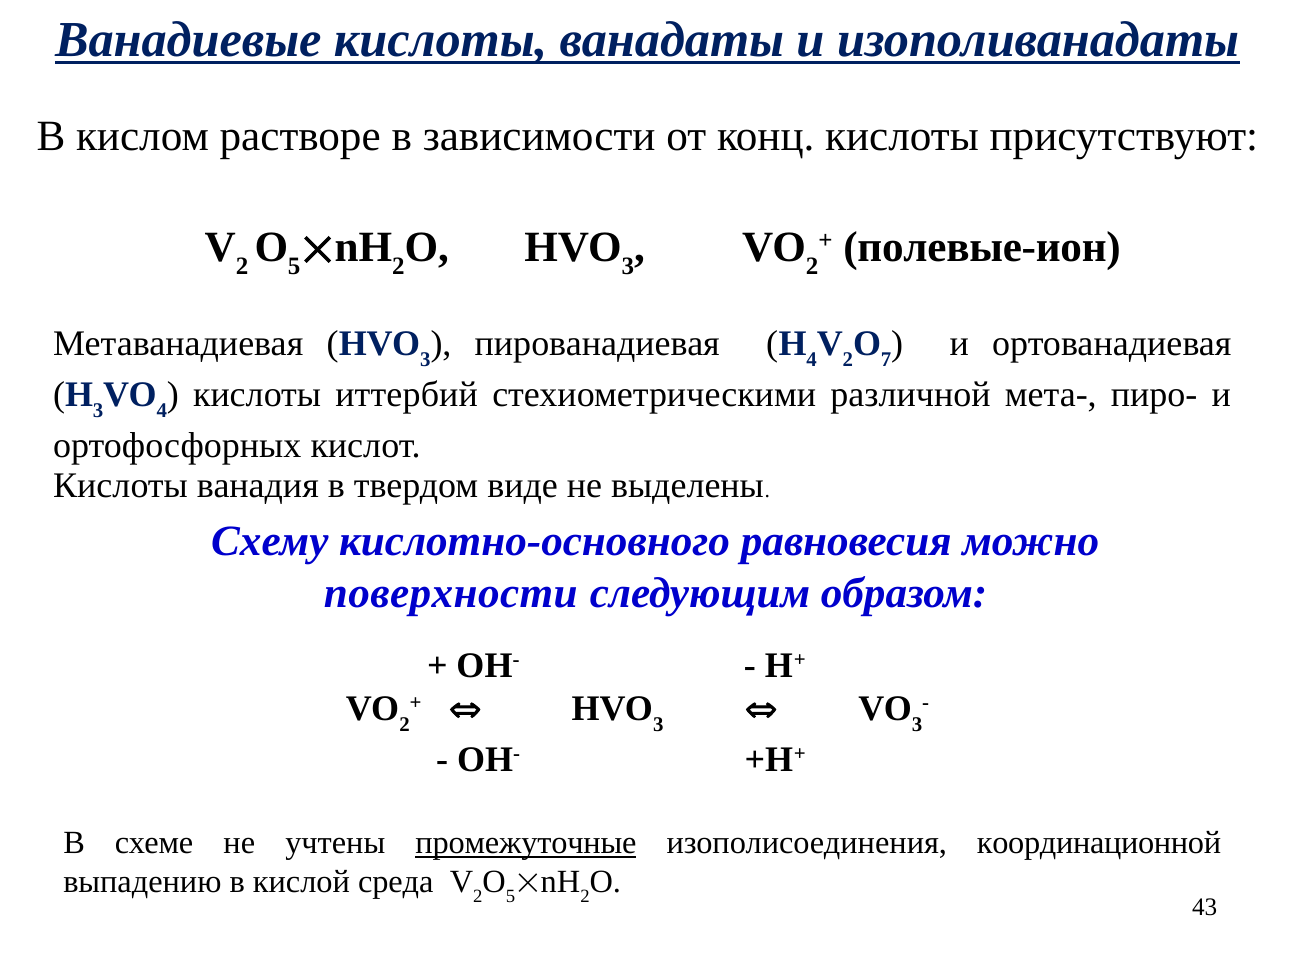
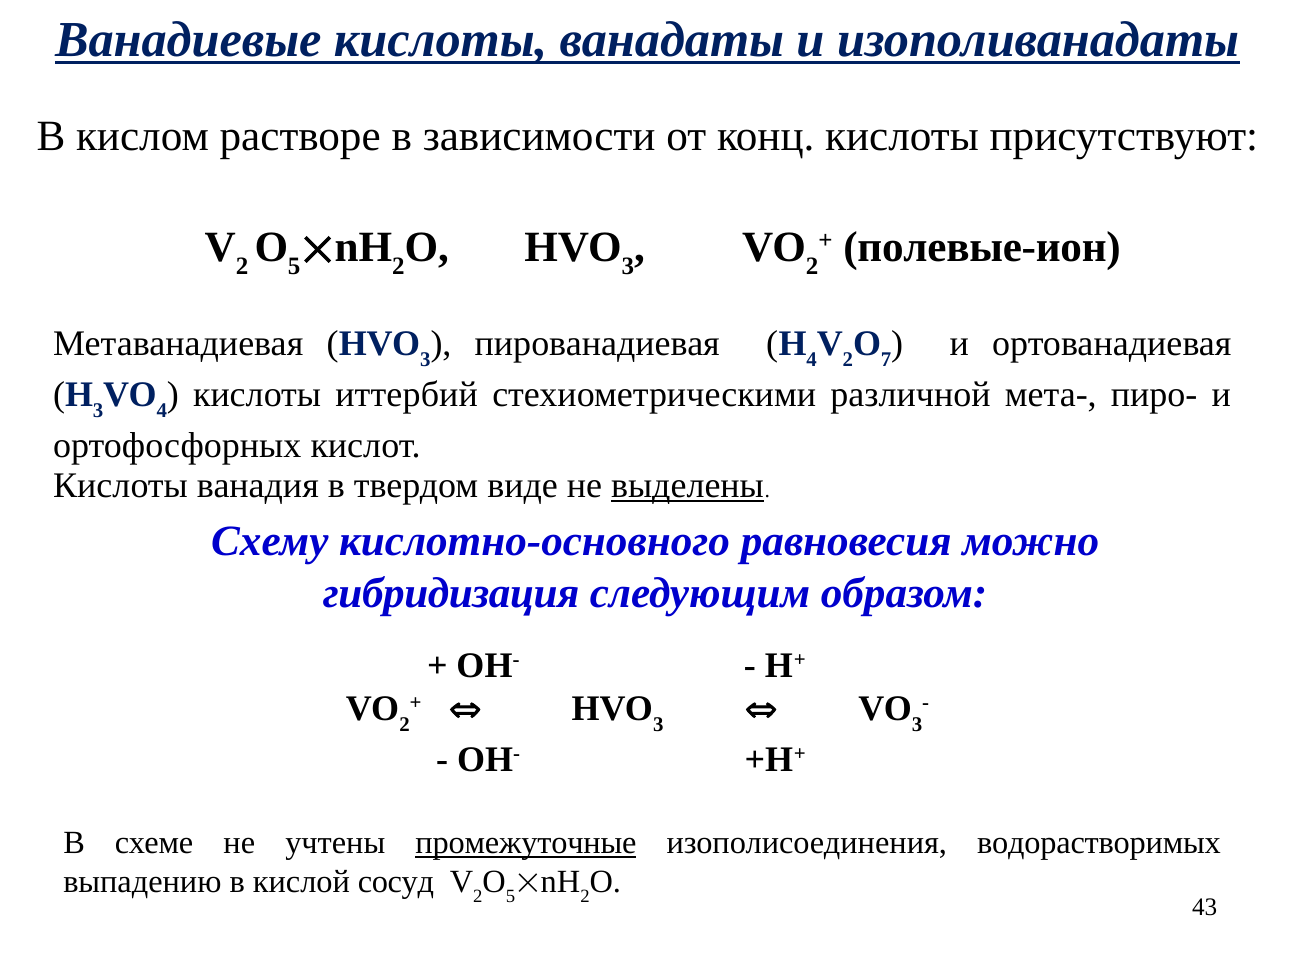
выделены underline: none -> present (687, 486)
поверхности: поверхности -> гибридизация (451, 593)
координационной: координационной -> водорастворимых (1099, 843)
среда: среда -> сосуд (396, 882)
